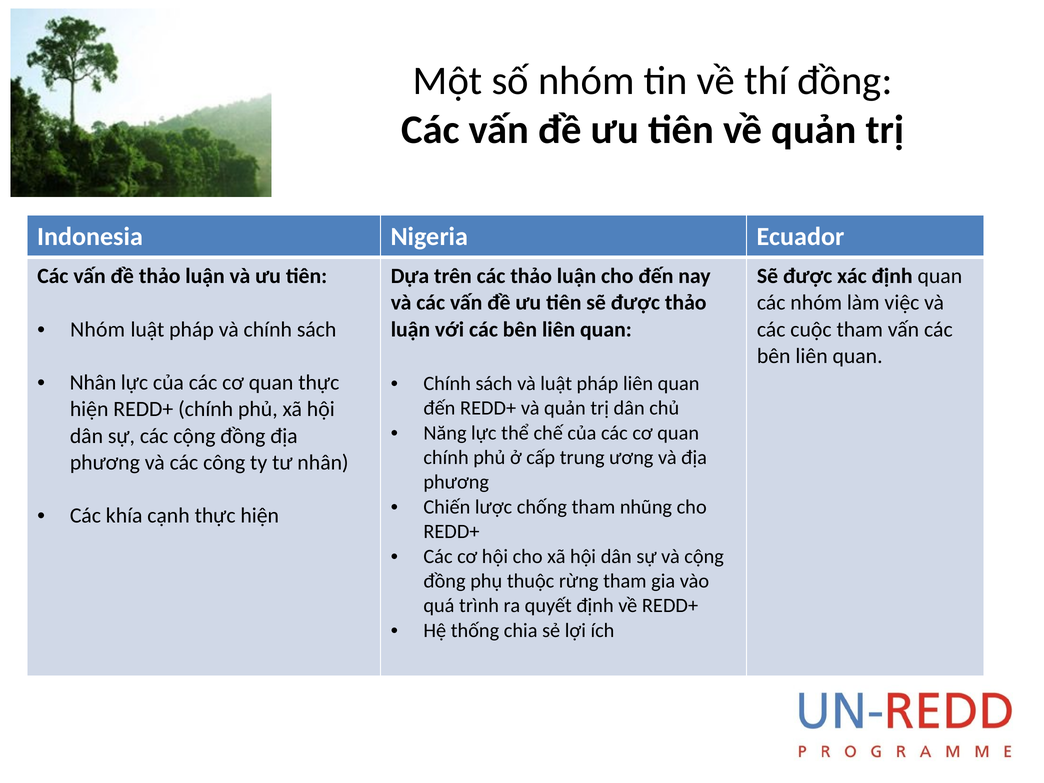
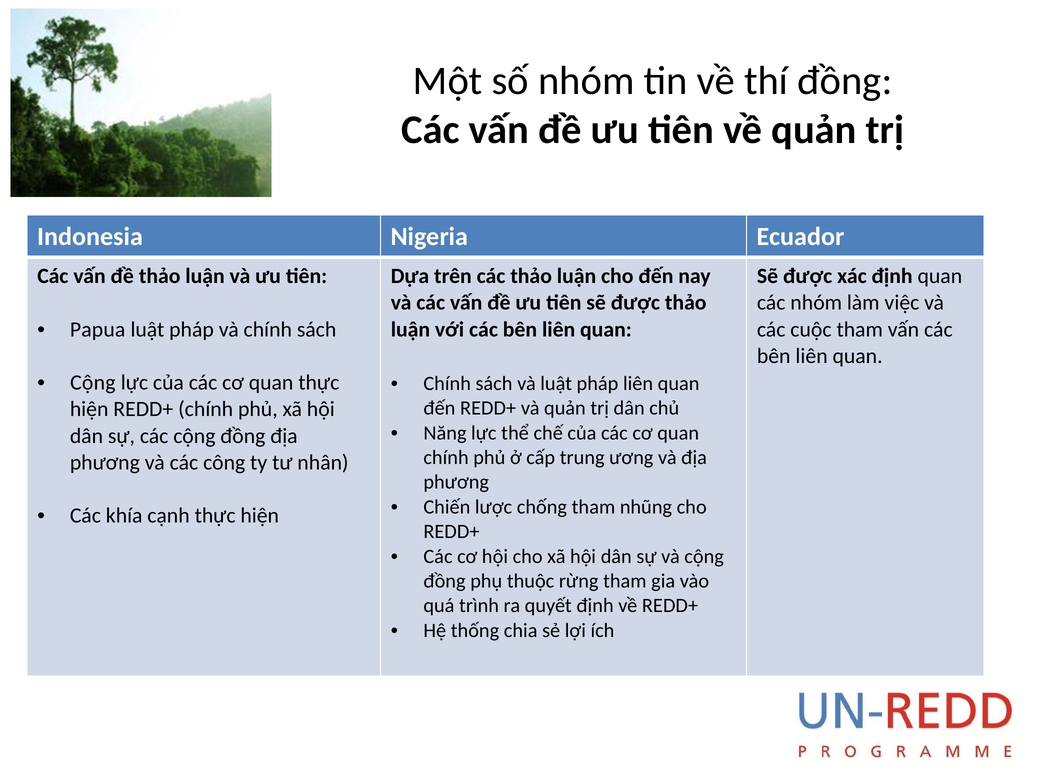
Nhóm: Nhóm -> Papua (98, 329)
Nhân: Nhân -> Cộng (93, 383)
